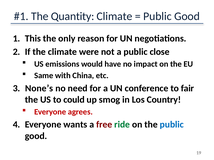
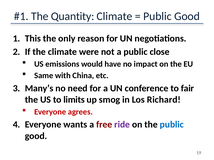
None’s: None’s -> Many’s (39, 89)
could: could -> limits (74, 100)
Country: Country -> Richard (164, 100)
ride colour: green -> purple (122, 125)
